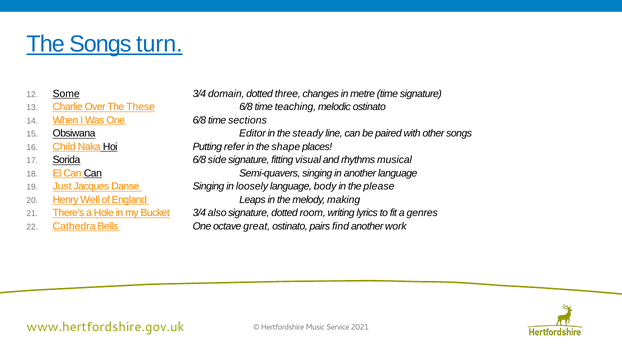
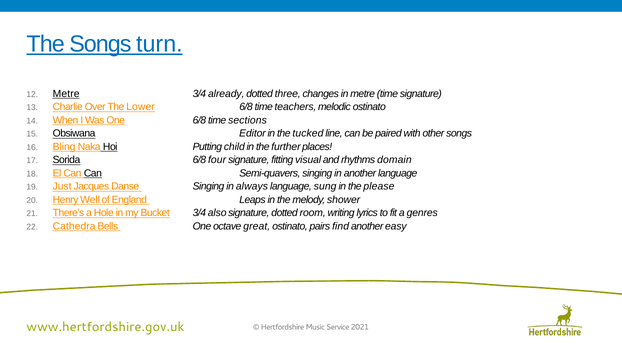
Some: Some -> Metre (66, 94)
domain: domain -> already (226, 94)
These: These -> Lower (141, 107)
teaching: teaching -> teachers (295, 107)
steady: steady -> tucked (308, 133)
Child: Child -> Bling (64, 147)
refer: refer -> child (234, 147)
shape: shape -> further (286, 147)
side: side -> four (217, 160)
musical: musical -> domain (394, 160)
loosely: loosely -> always (252, 186)
body: body -> sung (325, 186)
making: making -> shower (344, 200)
work: work -> easy (396, 226)
